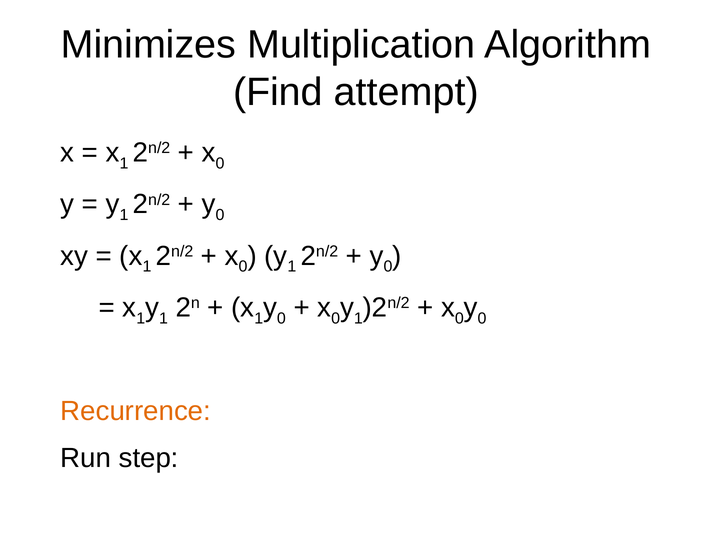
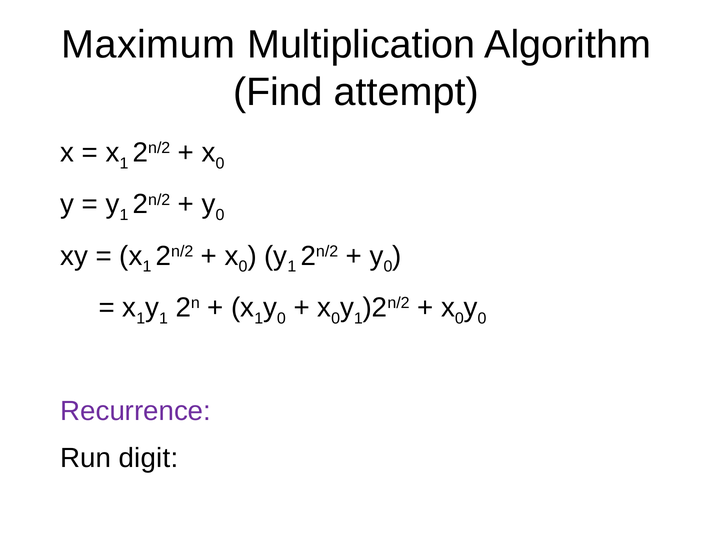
Minimizes: Minimizes -> Maximum (148, 45)
Recurrence colour: orange -> purple (136, 411)
step: step -> digit (149, 458)
